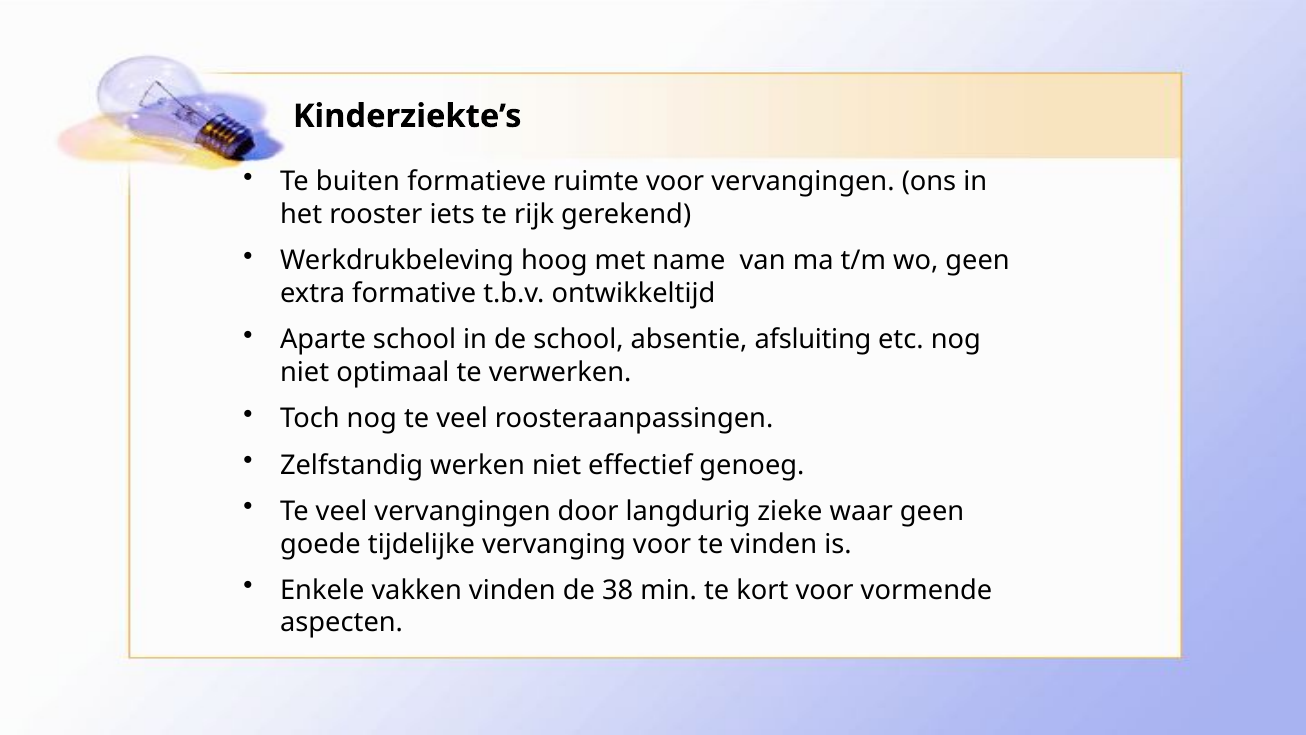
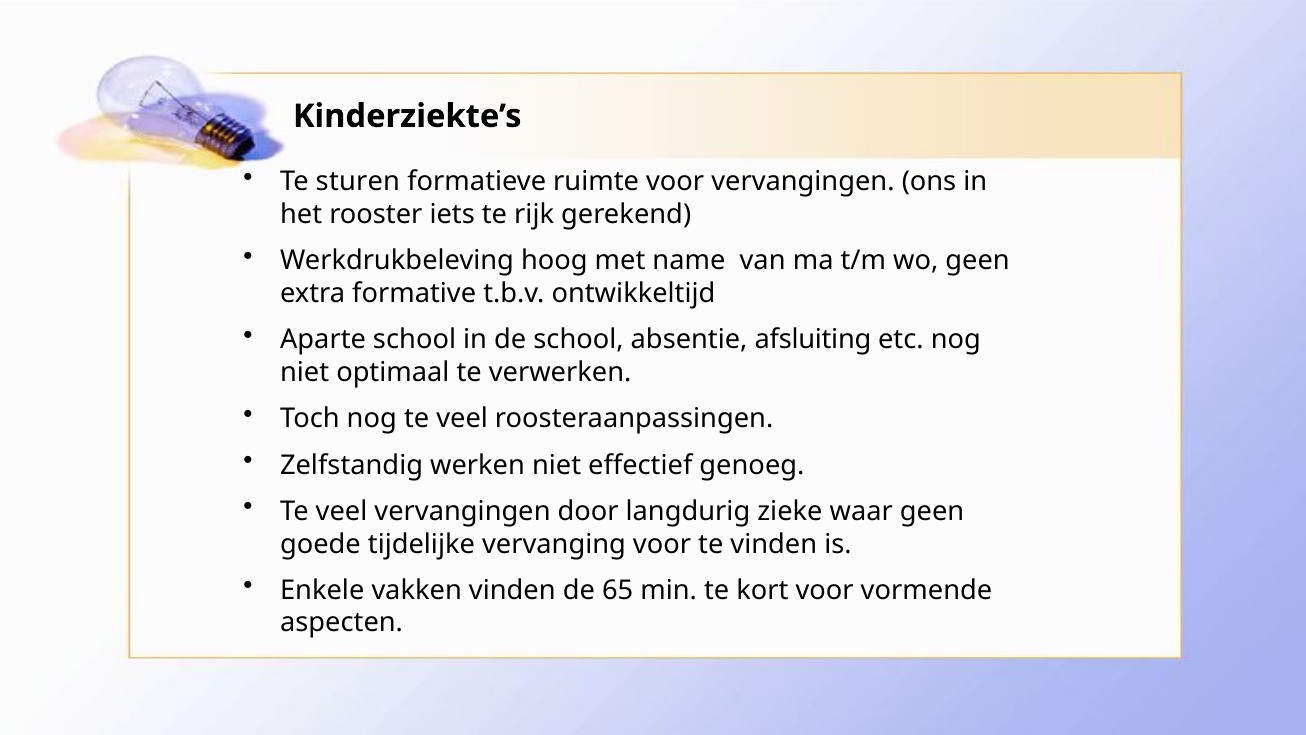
buiten: buiten -> sturen (358, 182)
38: 38 -> 65 (618, 590)
